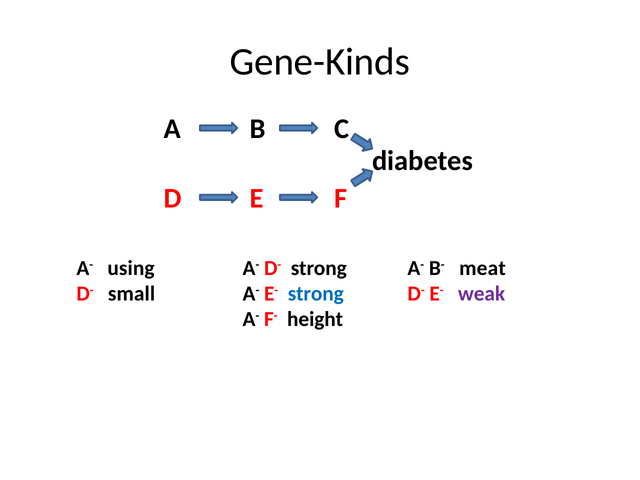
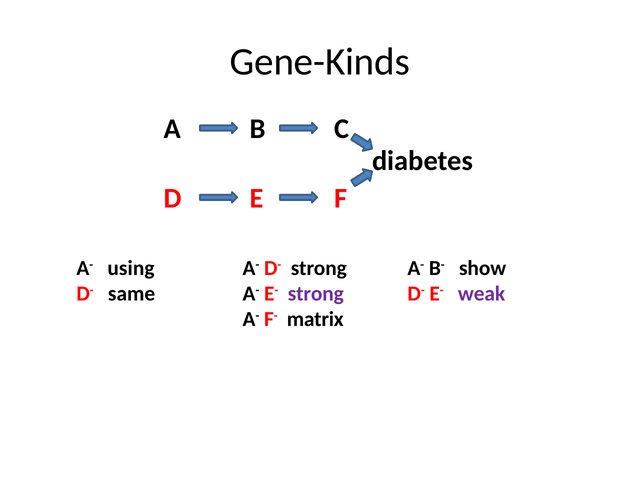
meat: meat -> show (483, 268)
small: small -> same (132, 294)
strong colour: blue -> purple (316, 294)
height: height -> matrix (315, 319)
